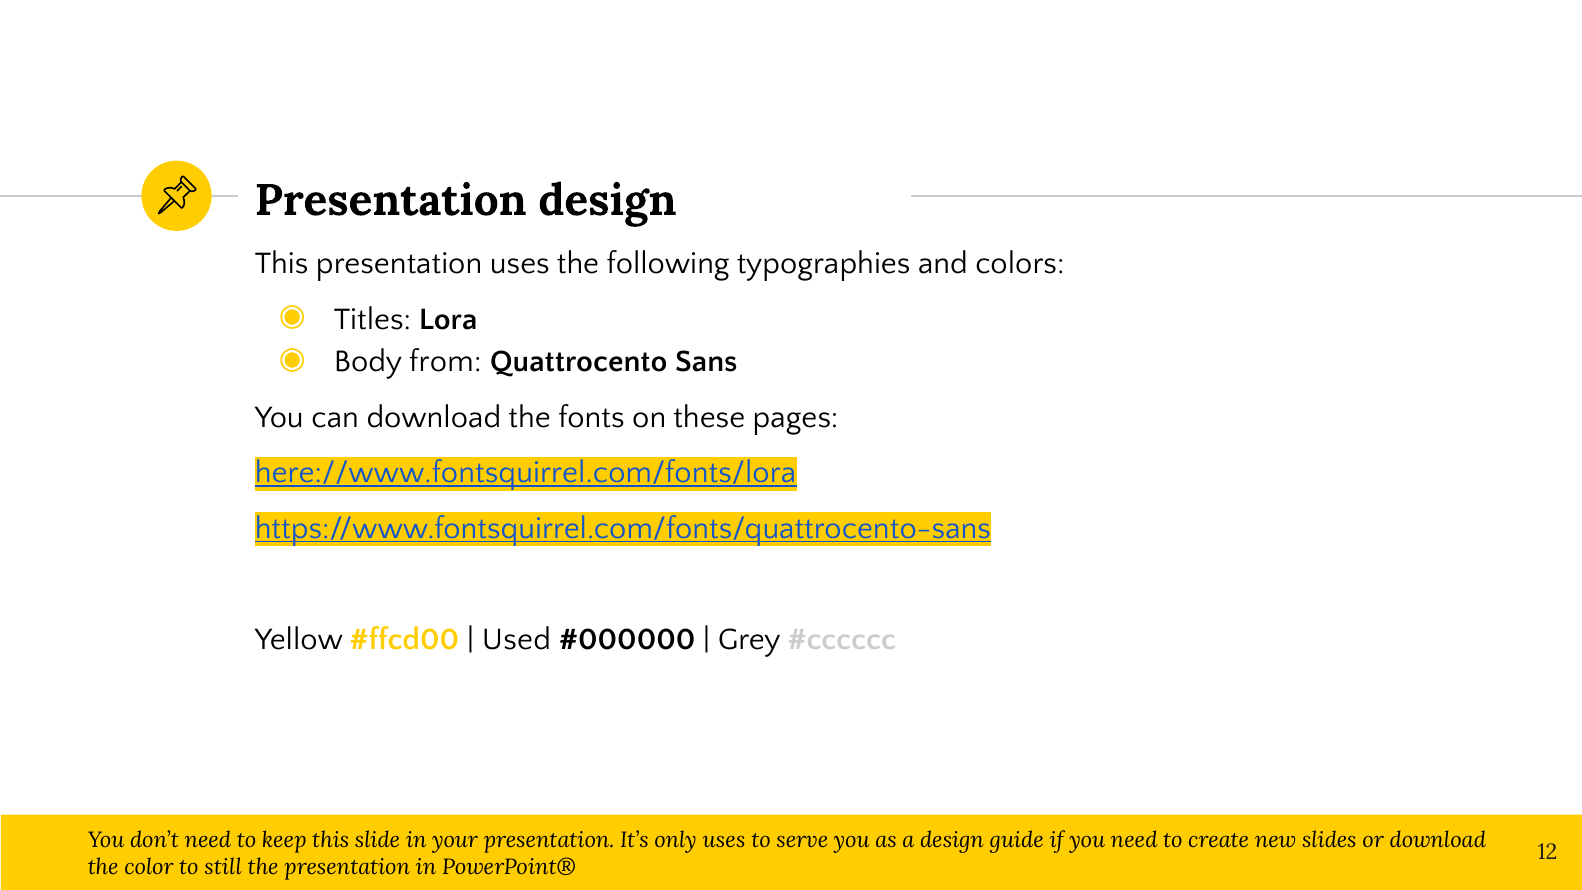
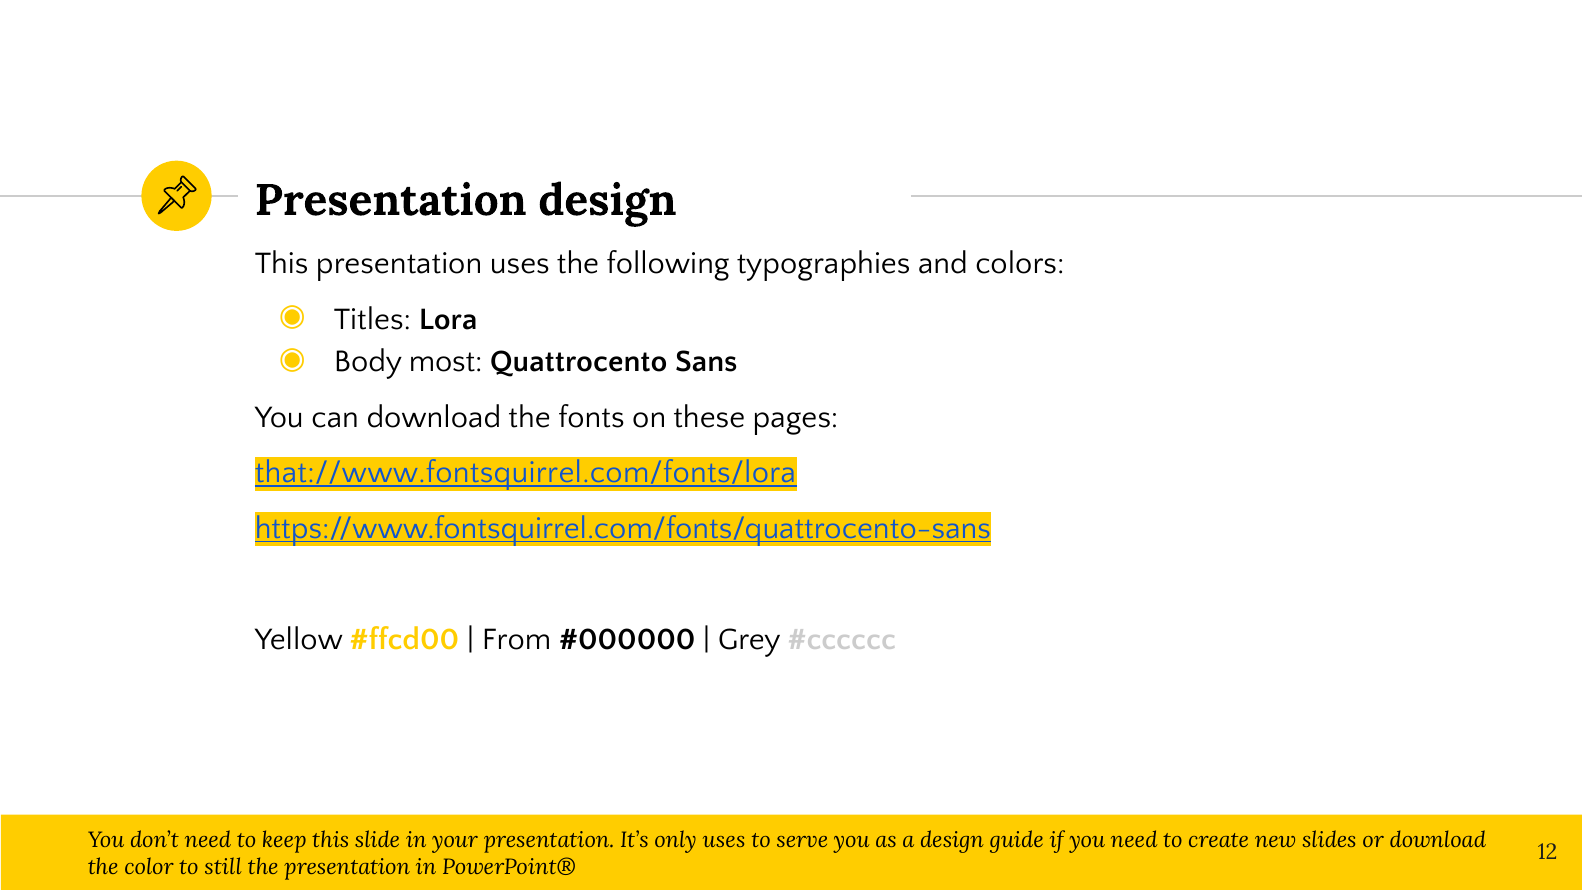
from: from -> most (446, 361)
here://www.fontsquirrel.com/fonts/lora: here://www.fontsquirrel.com/fonts/lora -> that://www.fontsquirrel.com/fonts/lora (525, 473)
Used: Used -> From (517, 640)
